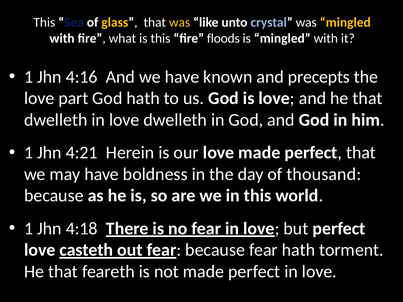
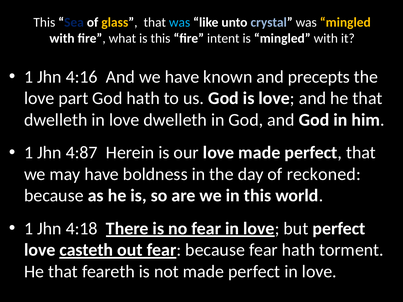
was colour: yellow -> light blue (180, 22)
floods: floods -> intent (223, 38)
4:21: 4:21 -> 4:87 (82, 153)
thousand: thousand -> reckoned (324, 174)
